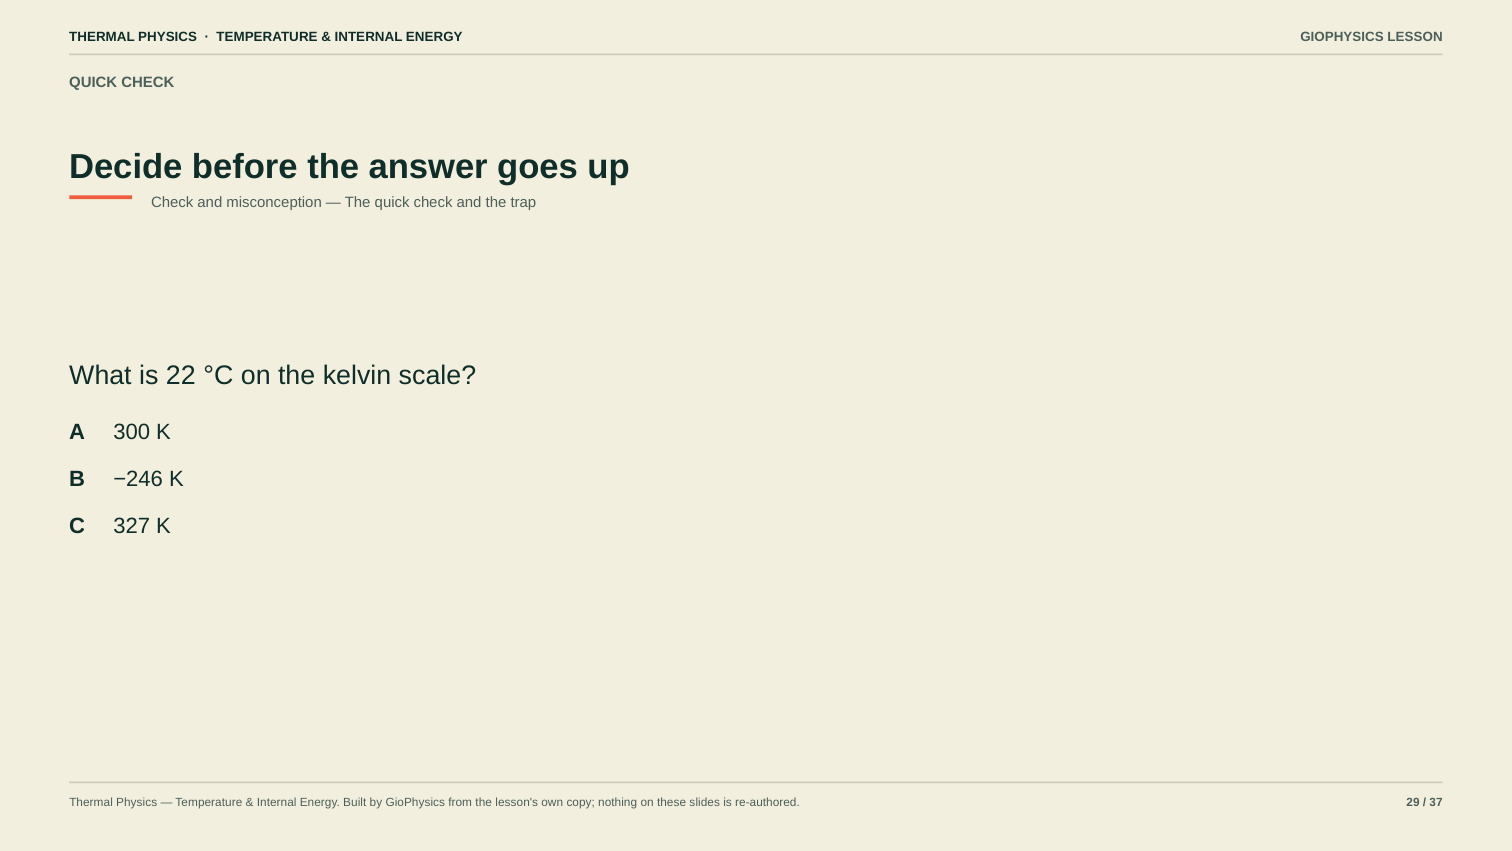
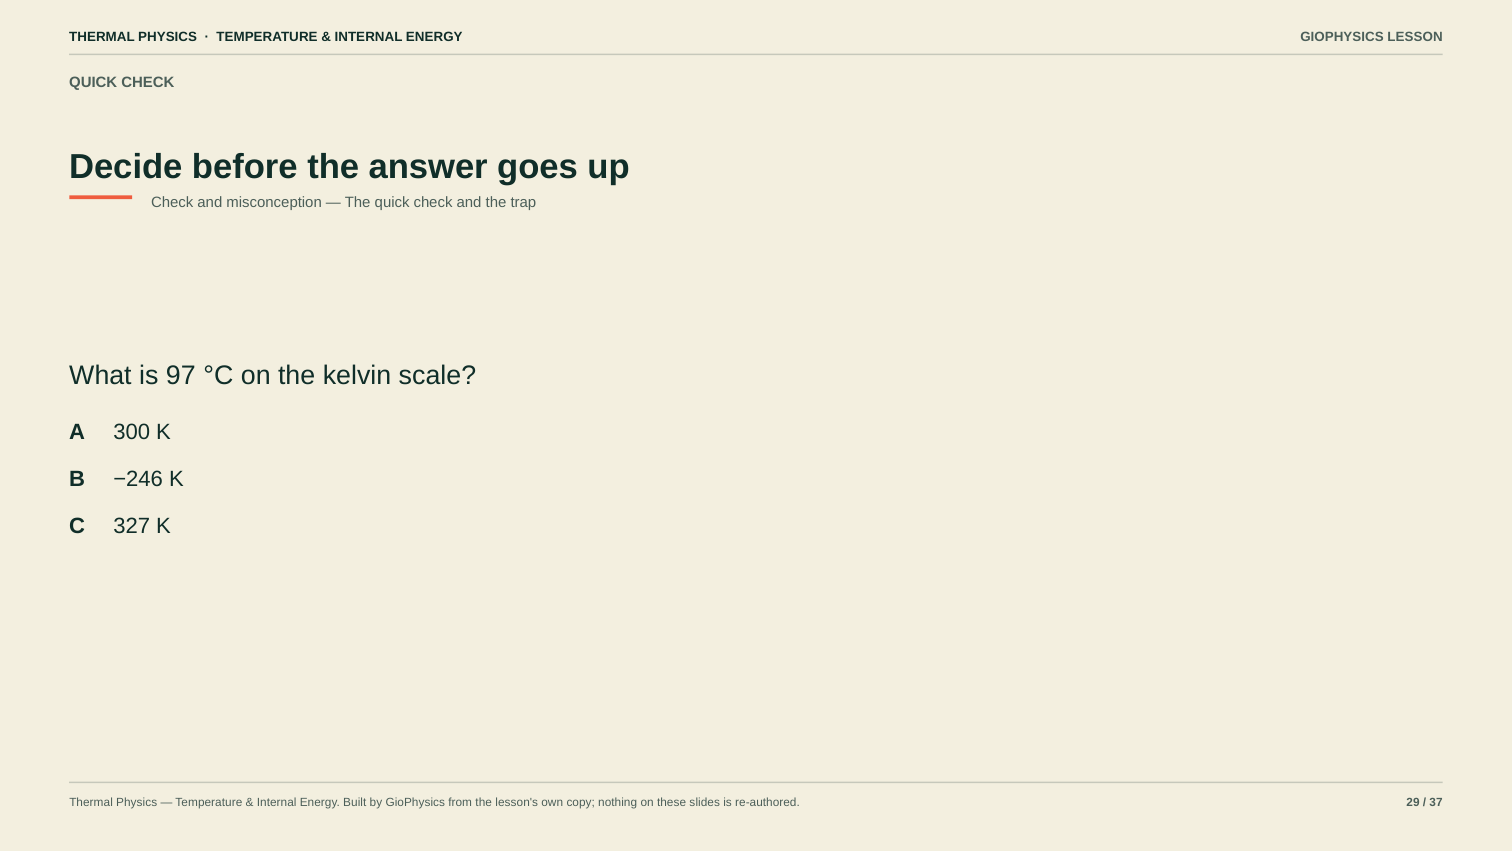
22: 22 -> 97 (181, 375)
